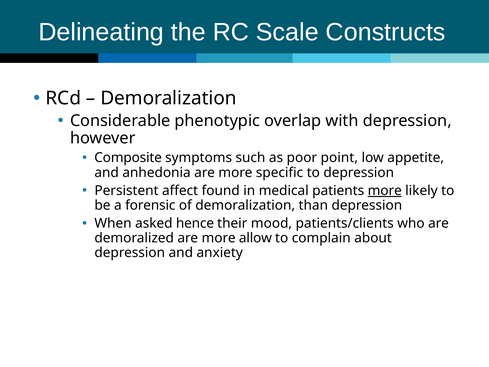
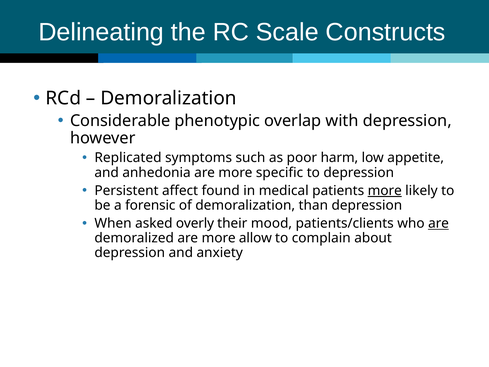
Composite: Composite -> Replicated (128, 158)
point: point -> harm (339, 158)
hence: hence -> overly (195, 223)
are underline: none -> present (439, 223)
